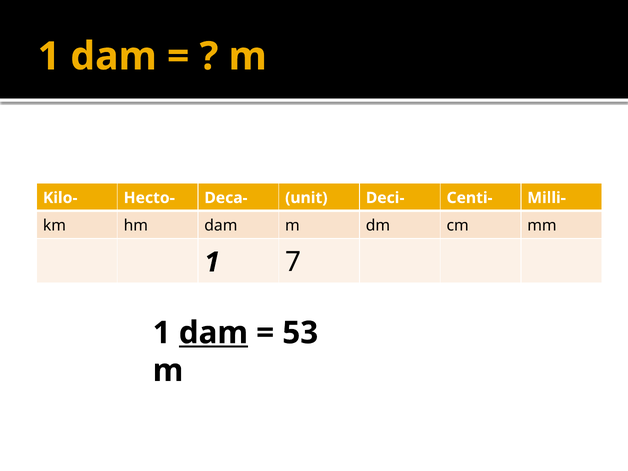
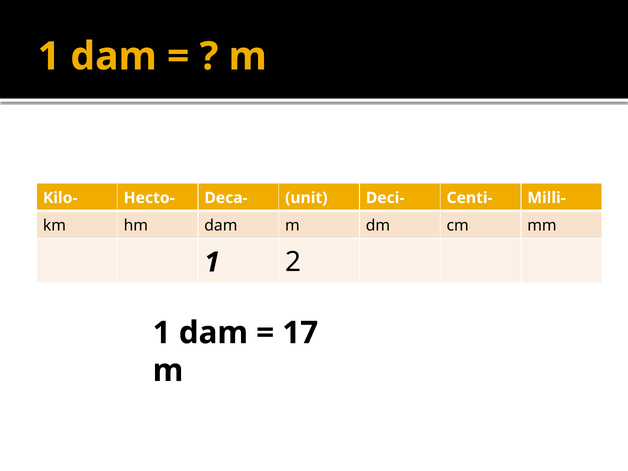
7: 7 -> 2 (293, 262)
dam underline: present -> none (213, 333)
53: 53 -> 17 (300, 333)
